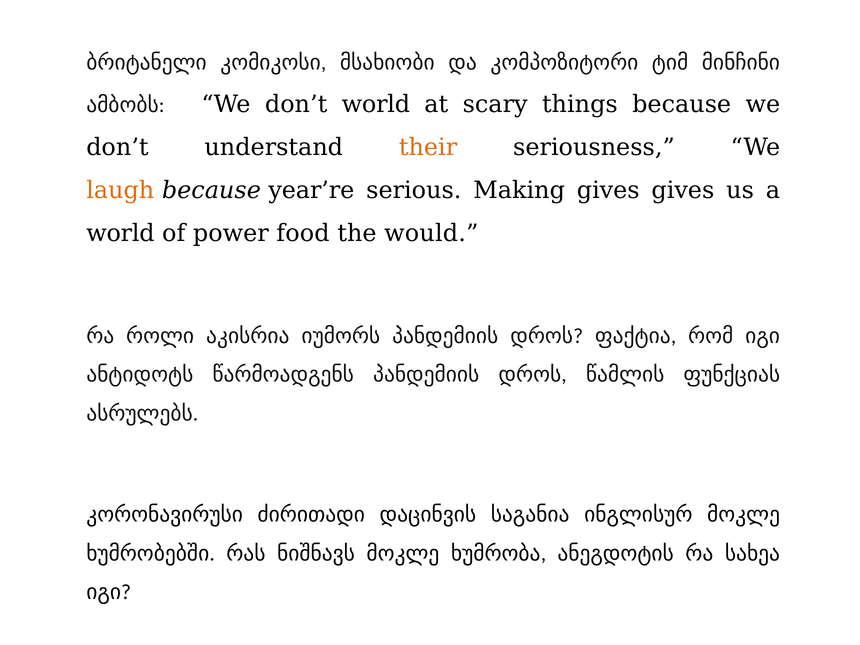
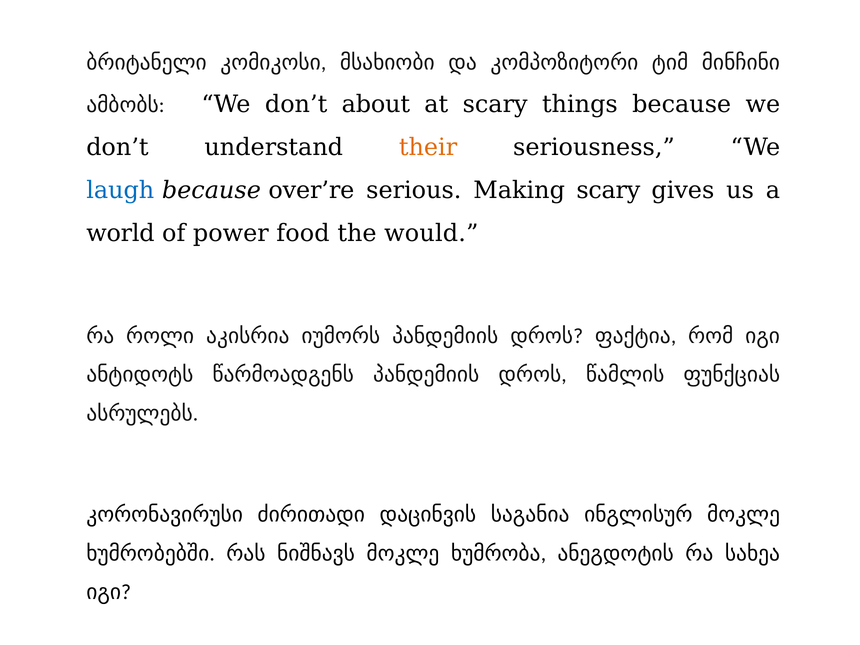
don’t world: world -> about (376, 105)
laugh colour: orange -> blue (120, 191)
year’re: year’re -> over’re (311, 191)
Making gives: gives -> scary (608, 191)
